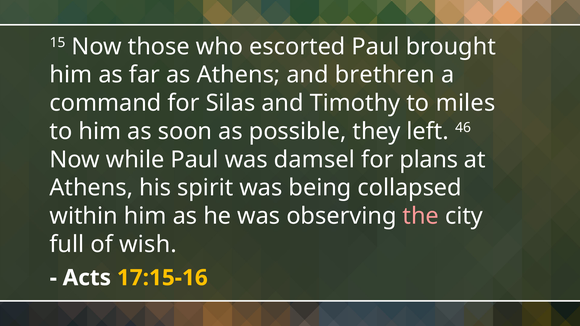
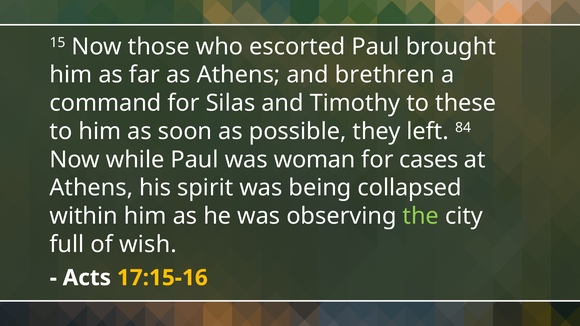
miles: miles -> these (466, 103)
46: 46 -> 84 (463, 128)
damsel: damsel -> woman (315, 160)
plans: plans -> cases (429, 160)
the colour: pink -> light green (421, 216)
